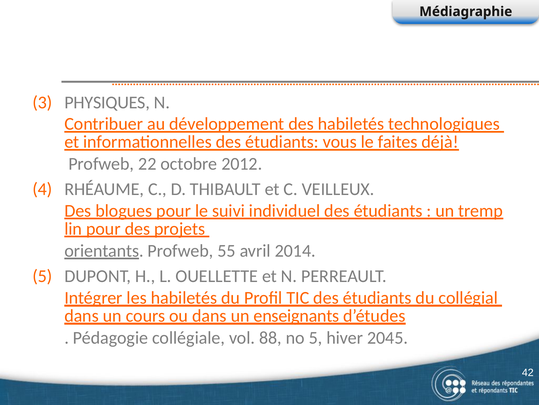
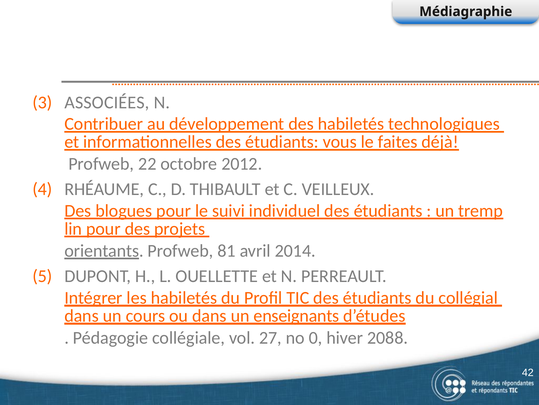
PHYSIQUES: PHYSIQUES -> ASSOCIÉES (107, 102)
55: 55 -> 81 (227, 250)
88: 88 -> 27 (270, 337)
no 5: 5 -> 0 (316, 337)
2045: 2045 -> 2088 (388, 337)
